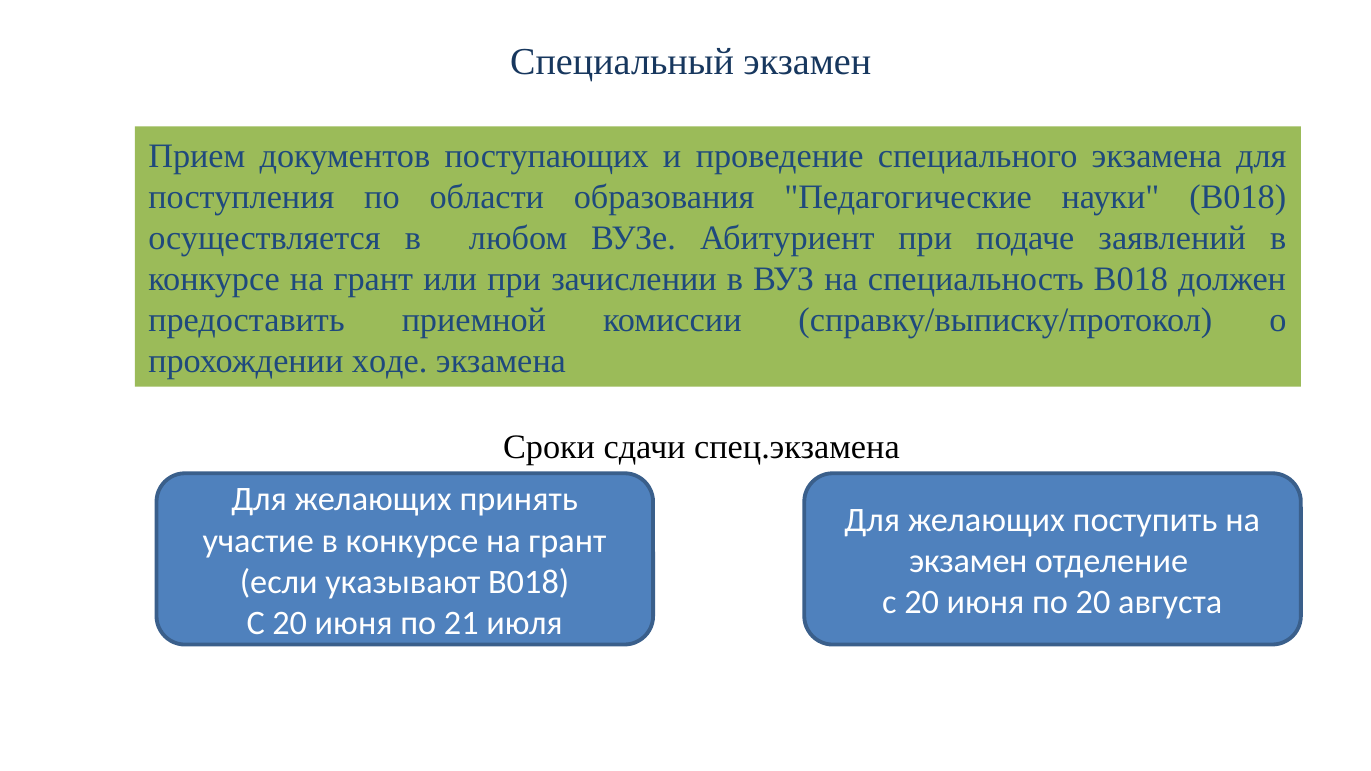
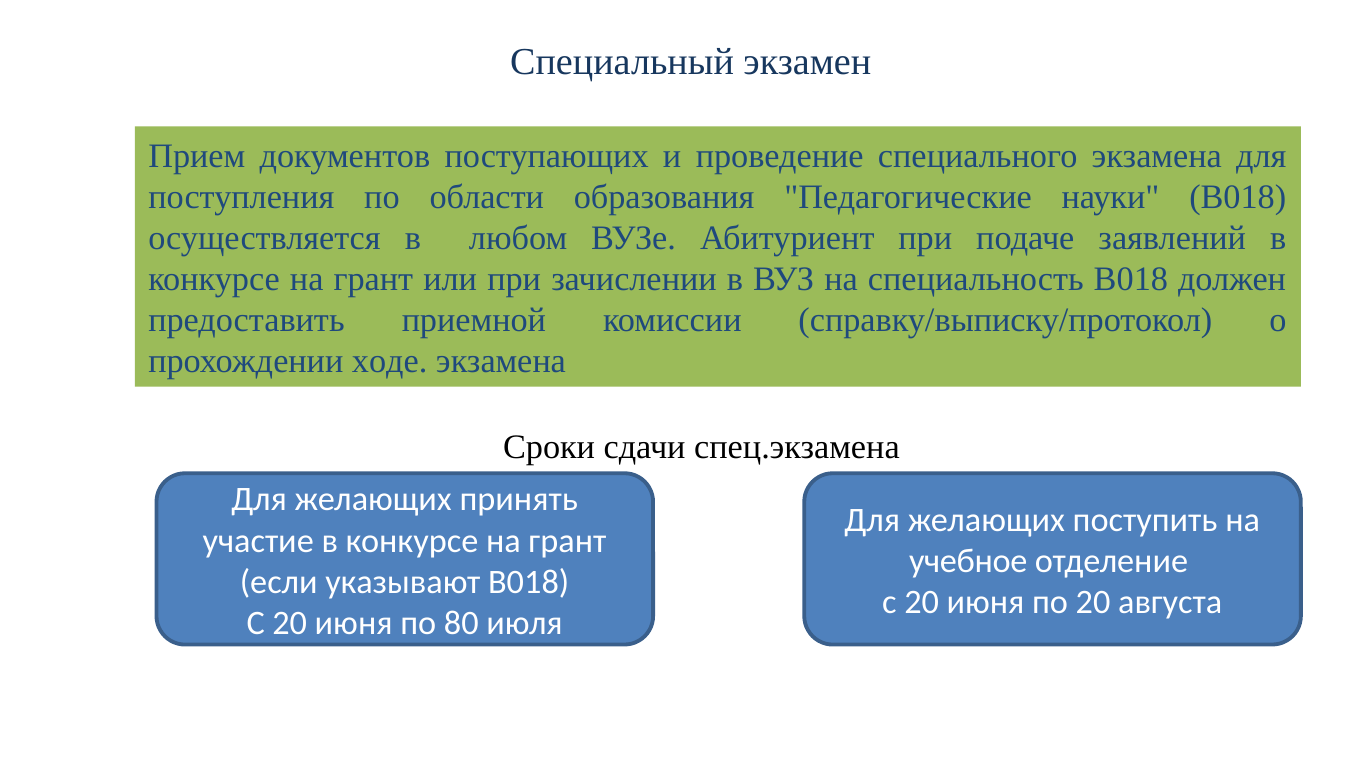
экзамен: экзамен -> учебное (968, 561)
21: 21 -> 80 (461, 623)
